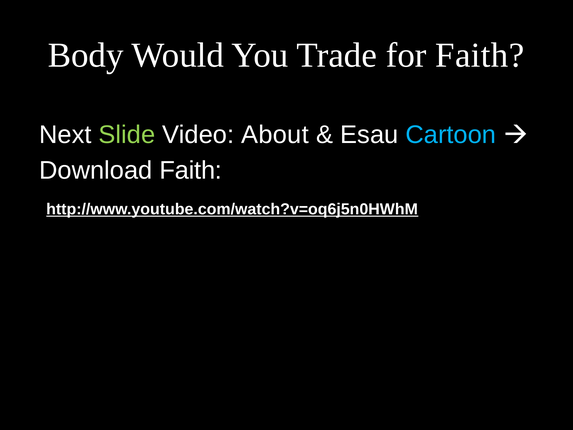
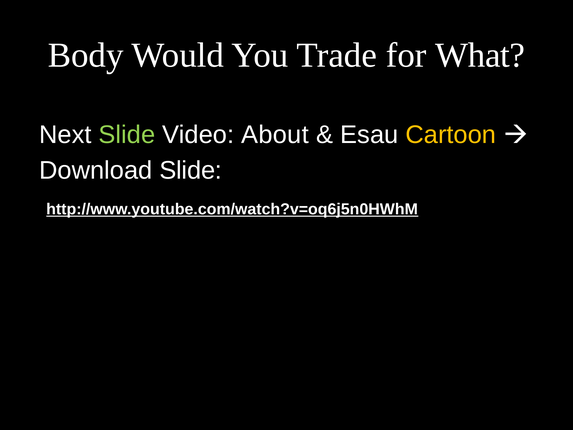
for Faith: Faith -> What (480, 55)
Cartoon colour: light blue -> yellow (451, 135)
Download Faith: Faith -> Slide (191, 170)
